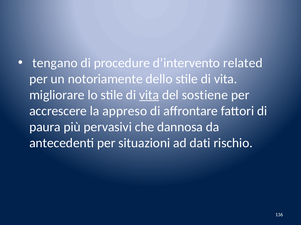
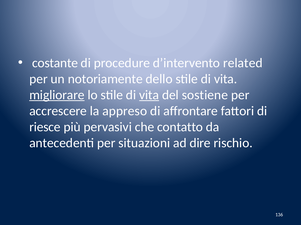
tengano: tengano -> costante (55, 63)
migliorare underline: none -> present (57, 95)
paura: paura -> riesce (45, 127)
dannosa: dannosa -> contatto (180, 127)
dati: dati -> dire (200, 143)
